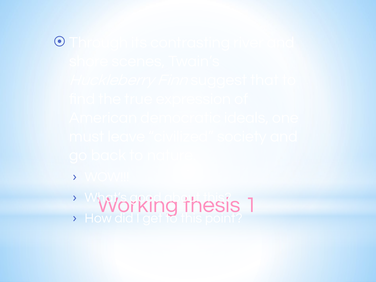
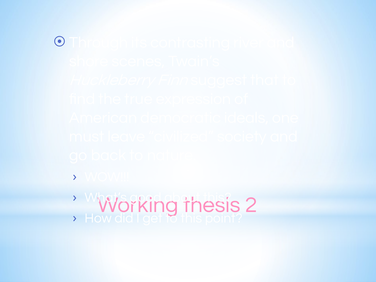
1: 1 -> 2 (251, 205)
